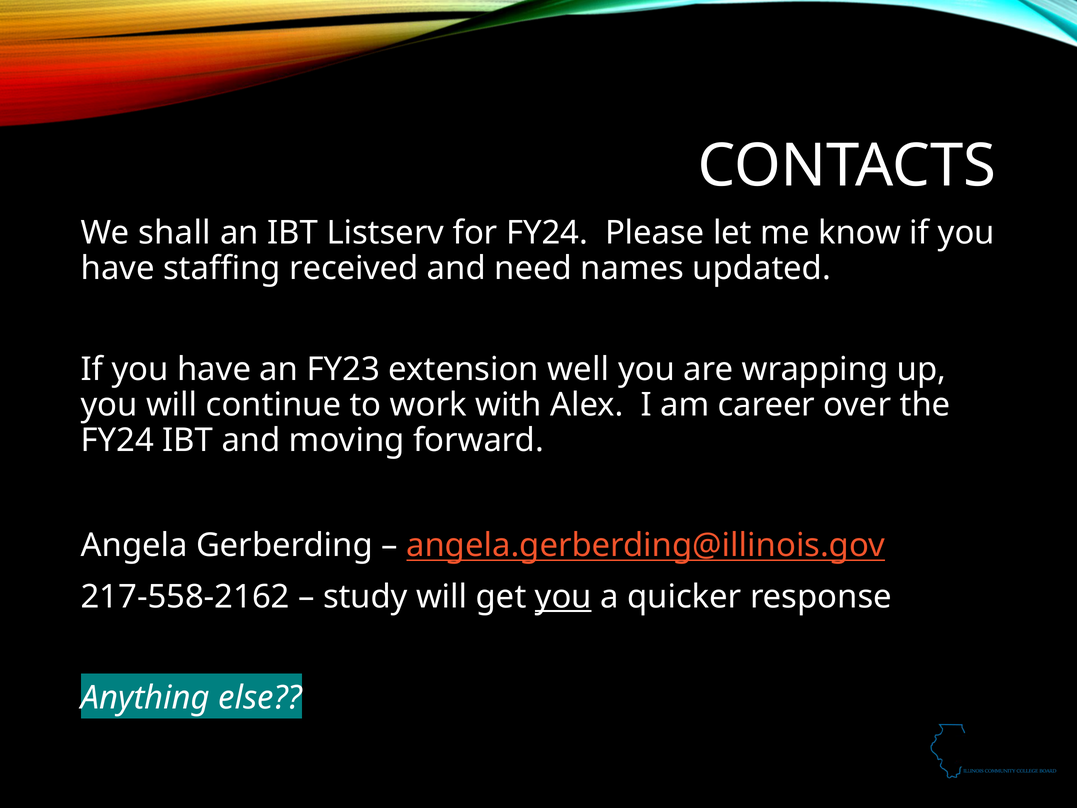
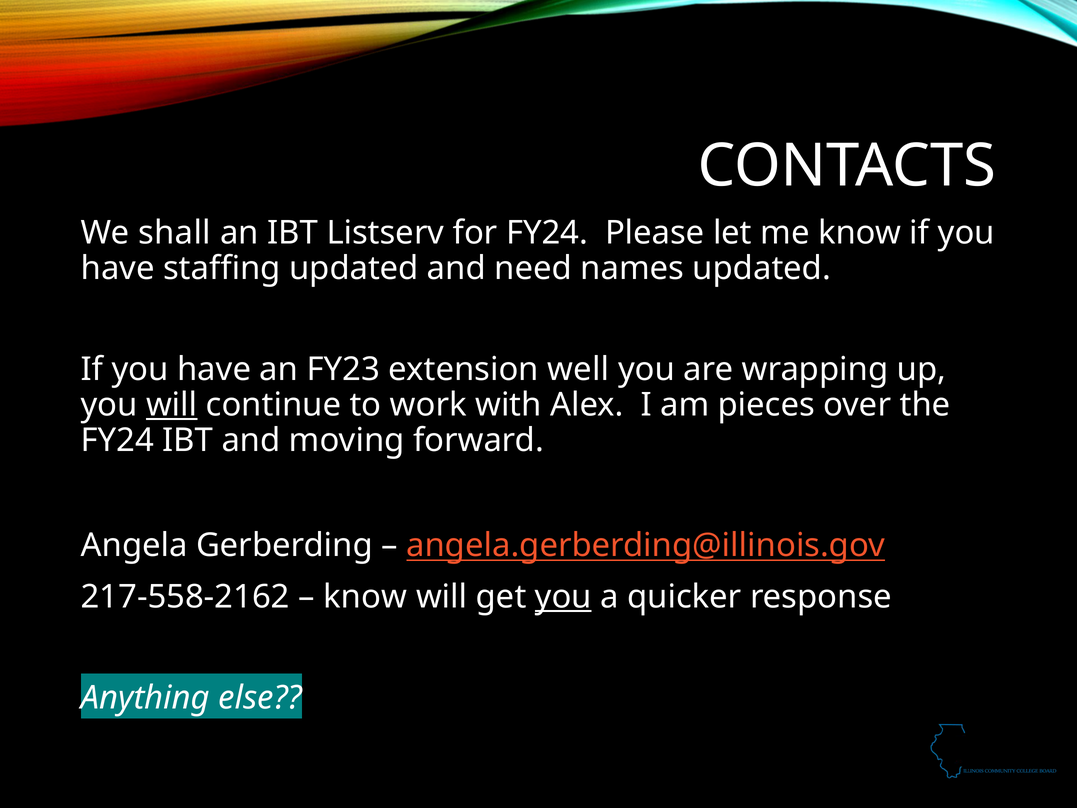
staffing received: received -> updated (354, 268)
will underline: none -> present (172, 405)
career: career -> pieces (766, 405)
study: study -> know (365, 597)
